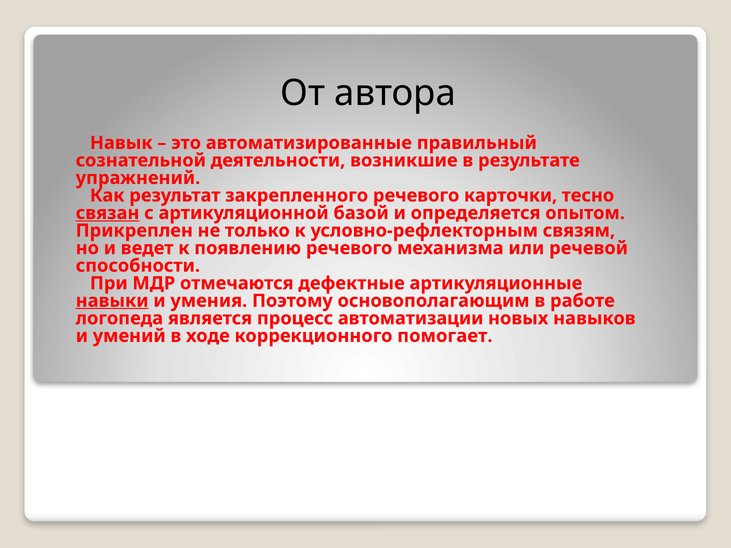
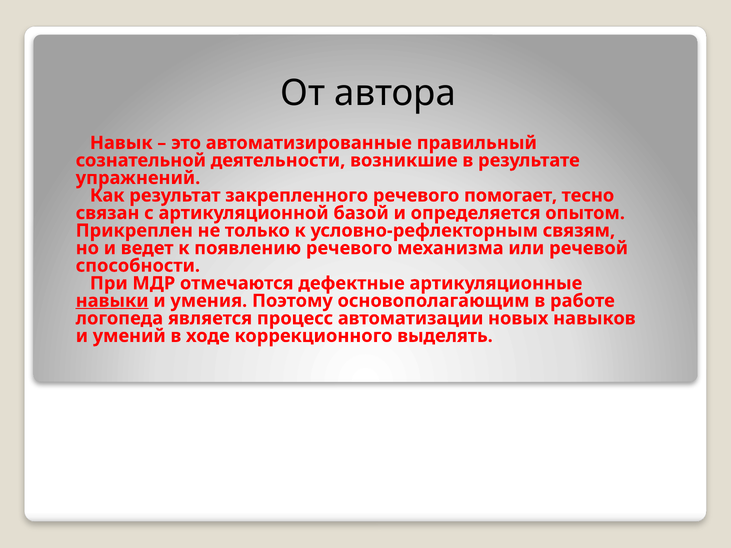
карточки: карточки -> помогает (511, 196)
связан underline: present -> none (108, 213)
помогает: помогает -> выделять (445, 336)
